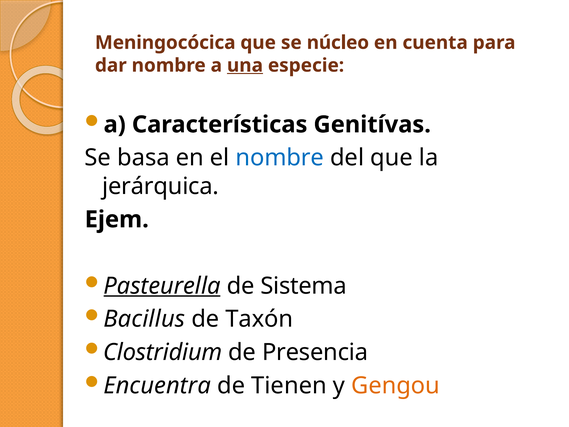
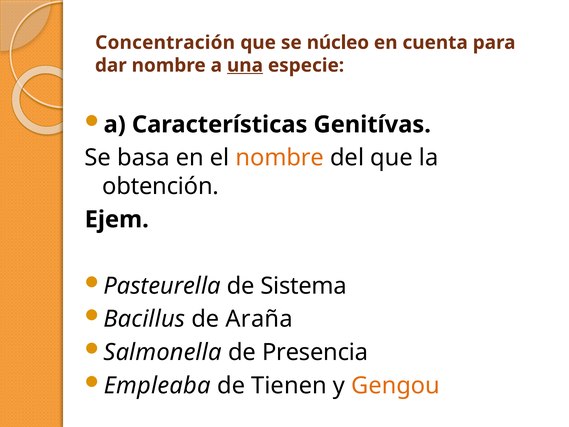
Meningocócica: Meningocócica -> Concentración (165, 43)
nombre colour: blue -> orange (280, 158)
jerárquica: jerárquica -> obtención (161, 186)
Pasteurella underline: present -> none (162, 286)
Taxón: Taxón -> Araña (259, 319)
Clostridium: Clostridium -> Salmonella (163, 352)
Encuentra: Encuentra -> Empleaba (157, 385)
